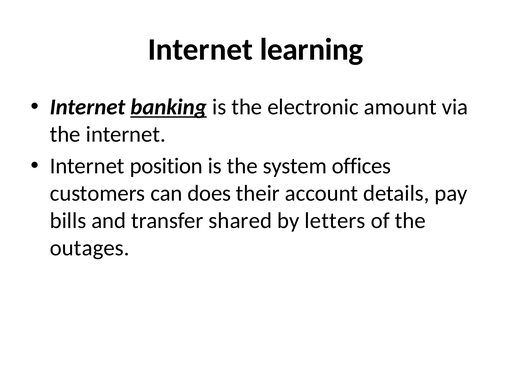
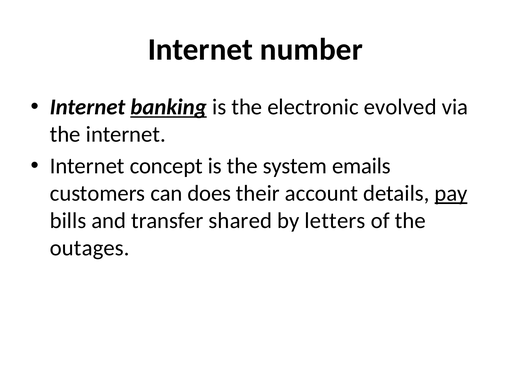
learning: learning -> number (311, 49)
amount: amount -> evolved (400, 107)
position: position -> concept (166, 166)
offices: offices -> emails (361, 166)
pay underline: none -> present (451, 194)
